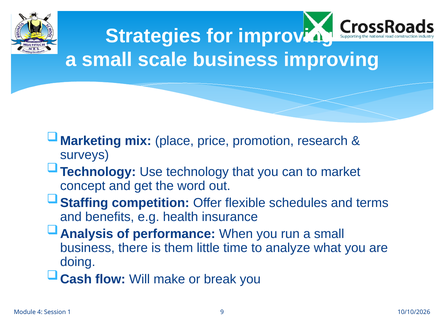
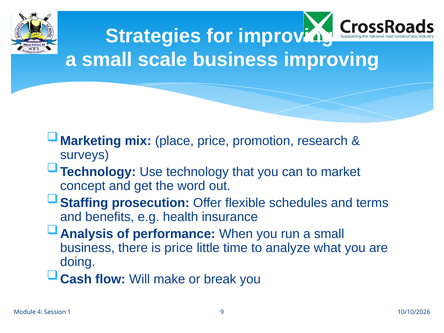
competition: competition -> prosecution (151, 203)
is them: them -> price (179, 248)
